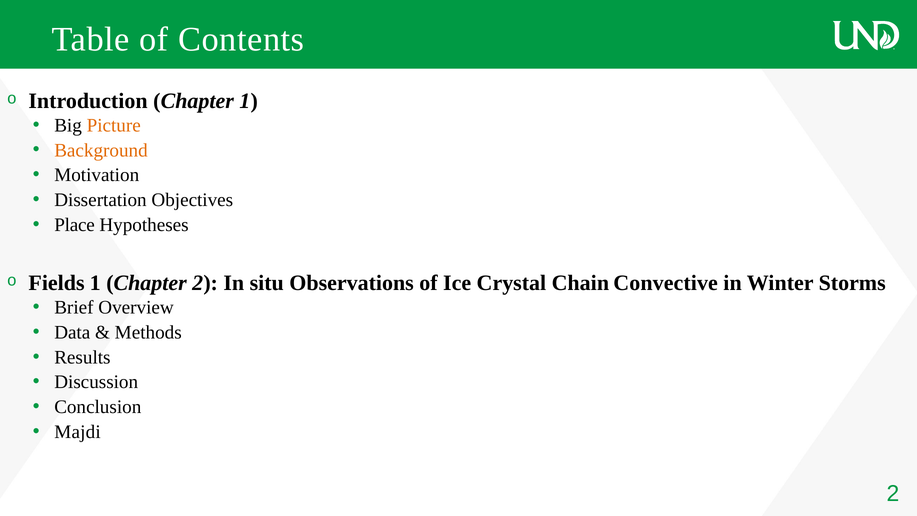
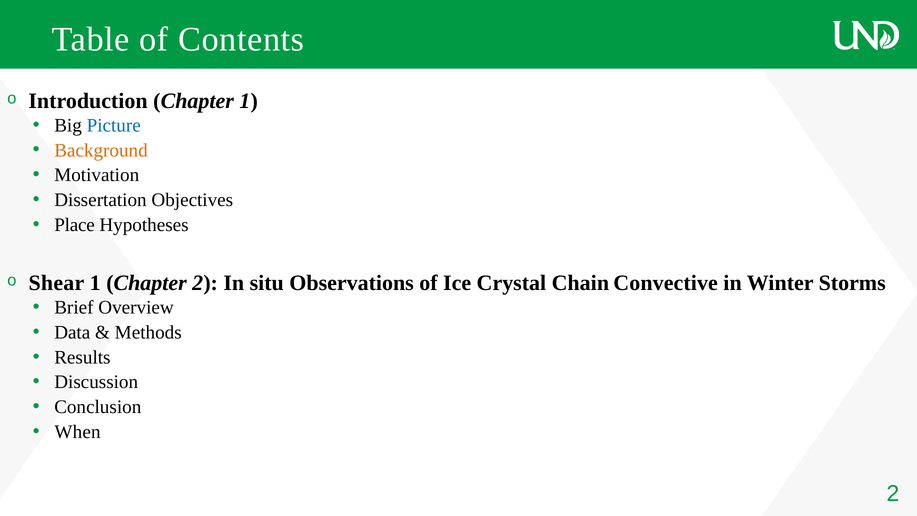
Picture colour: orange -> blue (114, 125)
Fields: Fields -> Shear (56, 283)
Majdi: Majdi -> When (78, 432)
